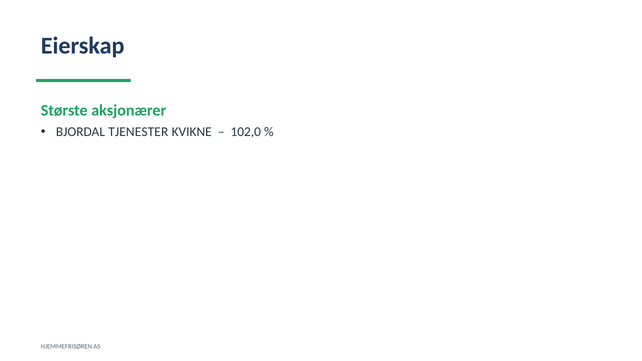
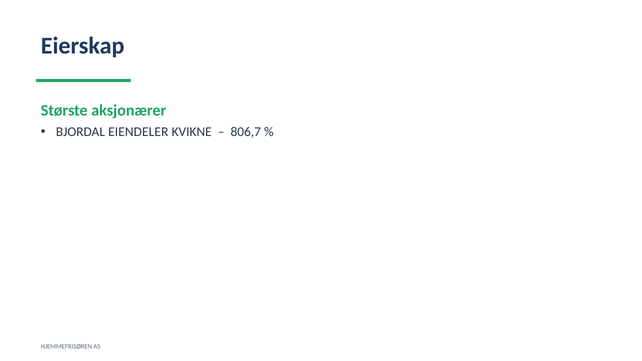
TJENESTER: TJENESTER -> EIENDELER (138, 132)
102,0: 102,0 -> 806,7 (246, 132)
